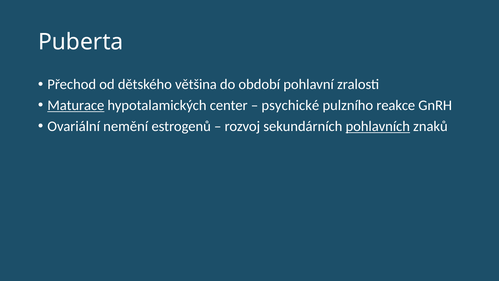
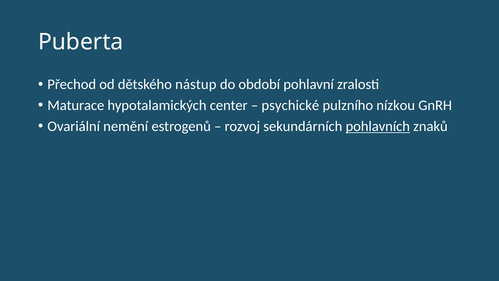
většina: většina -> nástup (196, 84)
Maturace underline: present -> none (76, 105)
reakce: reakce -> nízkou (396, 105)
